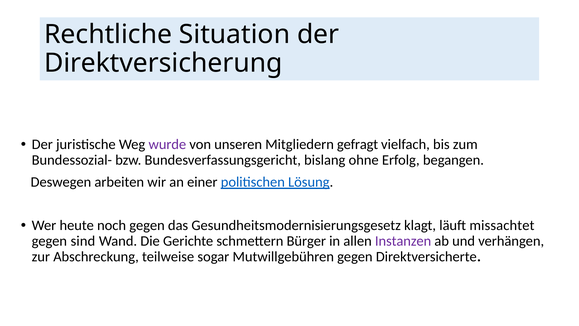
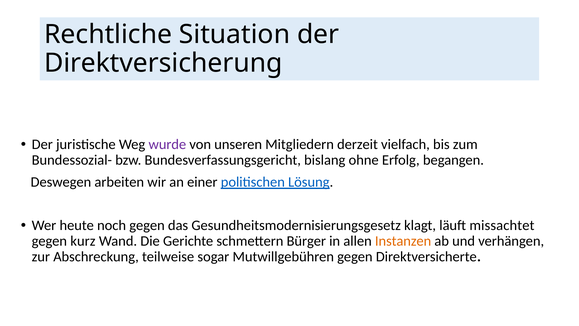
gefragt: gefragt -> derzeit (357, 144)
sind: sind -> kurz (83, 241)
Instanzen colour: purple -> orange (403, 241)
